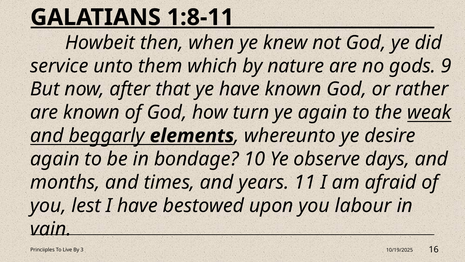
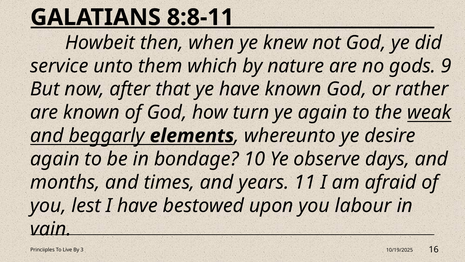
1:8-11: 1:8-11 -> 8:8-11 (200, 17)
